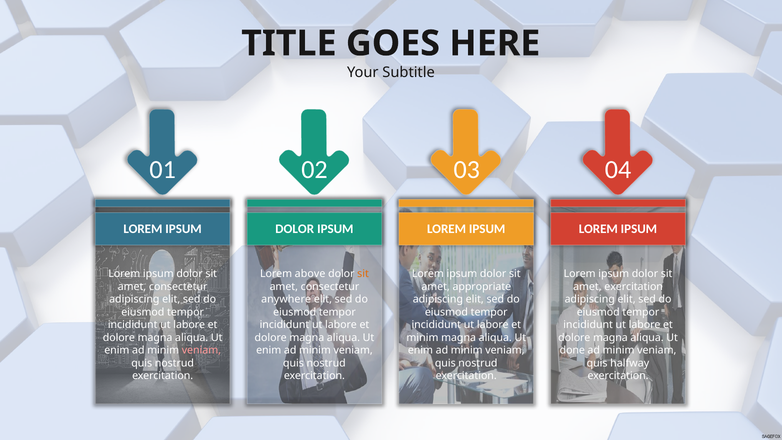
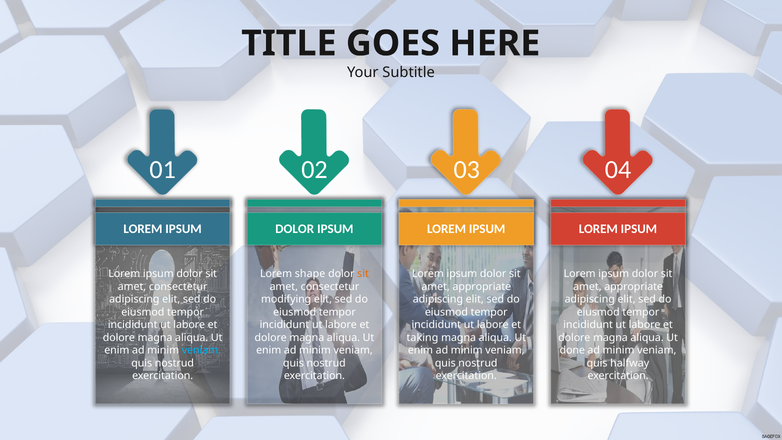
above: above -> shape (310, 274)
exercitation: exercitation -> appropriate (634, 287)
anywhere: anywhere -> modifying (286, 299)
minim: minim -> taking (422, 338)
veniam colour: pink -> light blue (201, 350)
